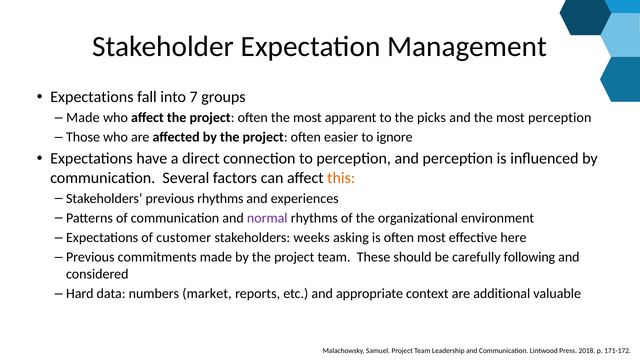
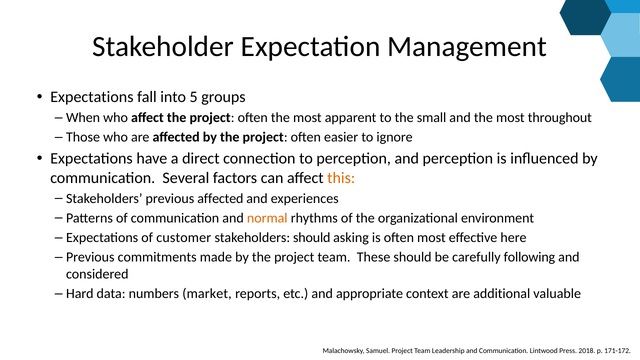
7: 7 -> 5 (194, 97)
Made: Made -> When (83, 118)
picks: picks -> small (432, 118)
most perception: perception -> throughout (560, 118)
previous rhythms: rhythms -> affected (220, 199)
normal colour: purple -> orange (267, 218)
stakeholders weeks: weeks -> should (312, 238)
